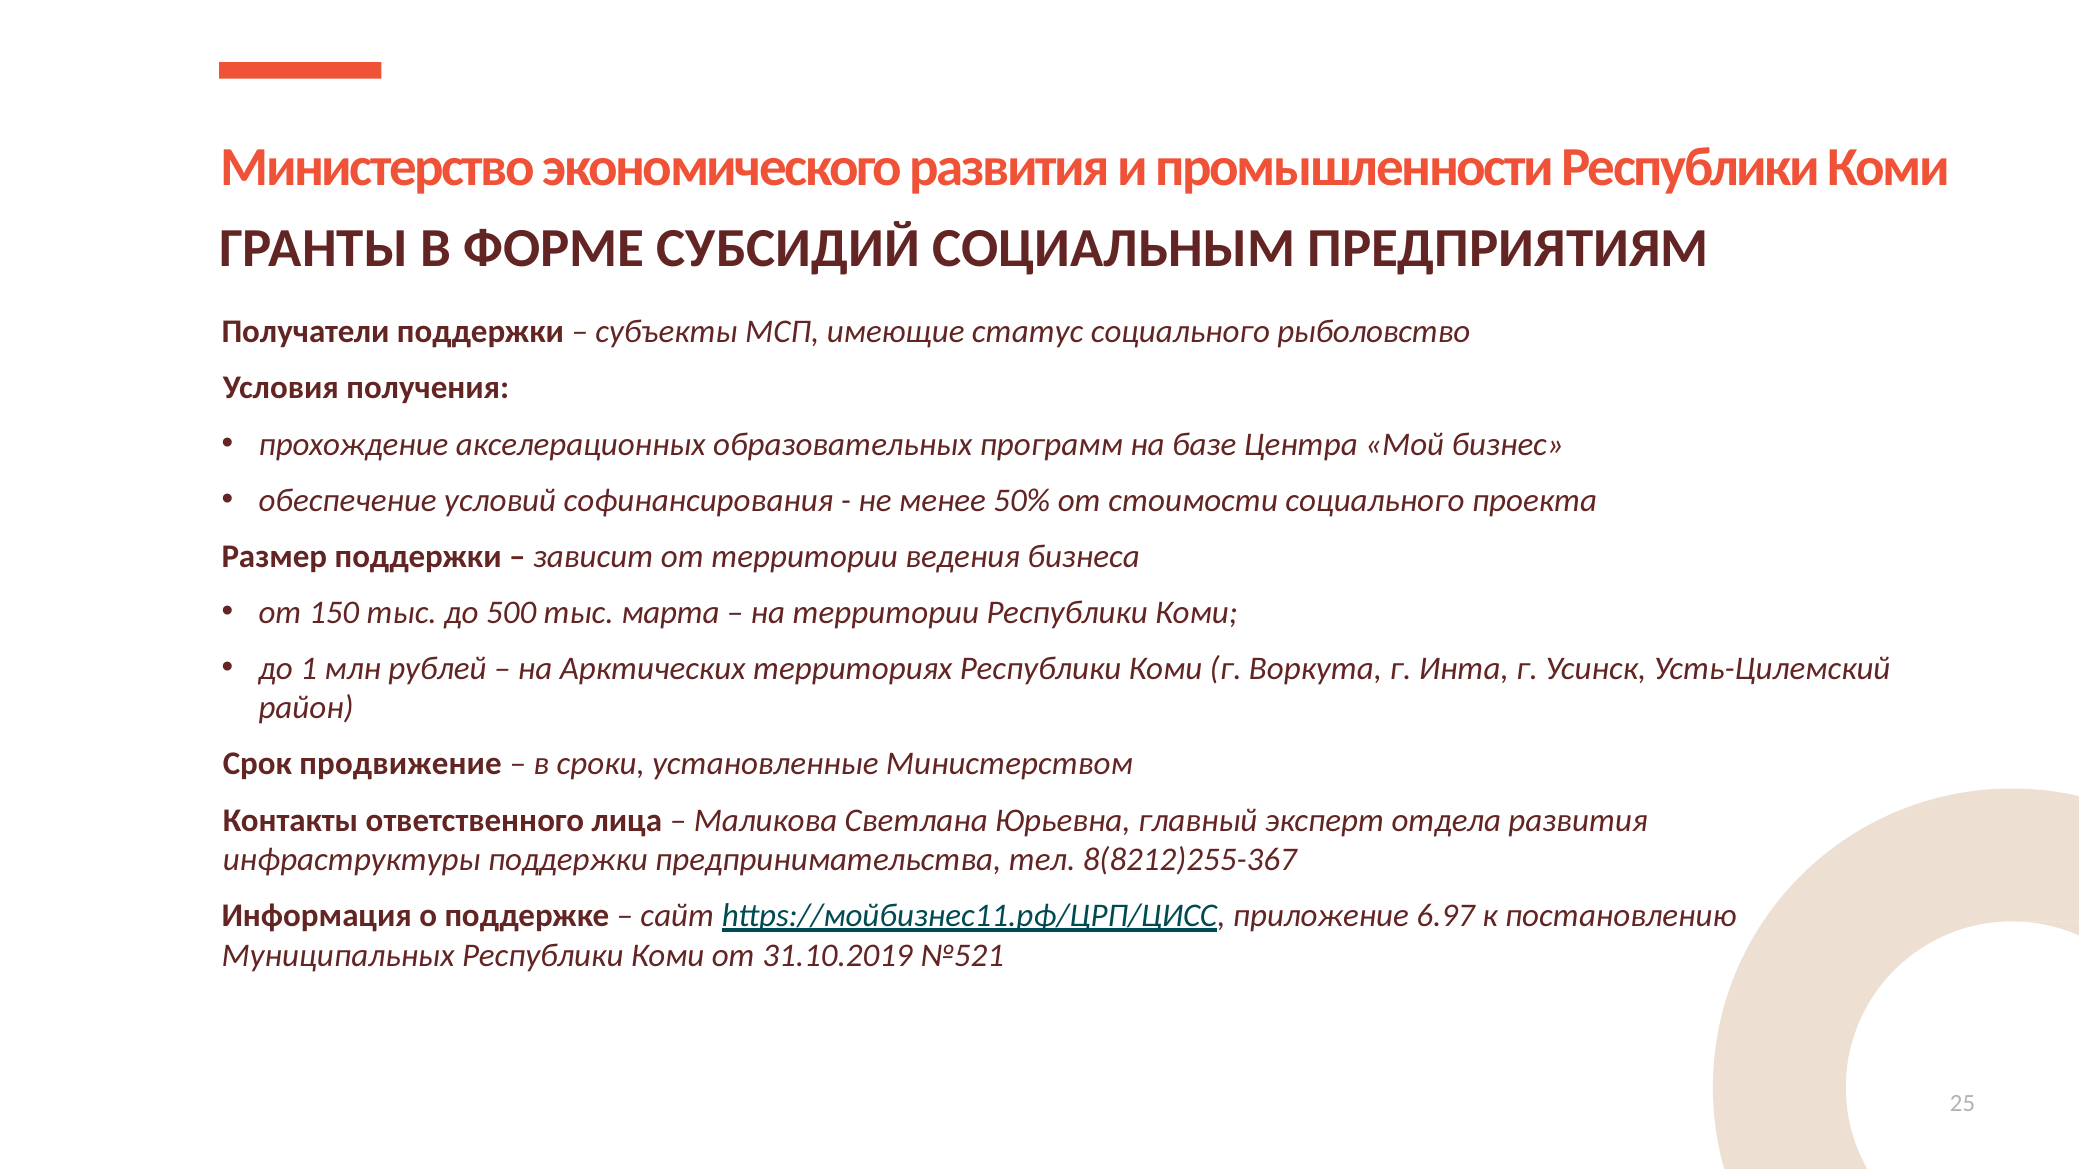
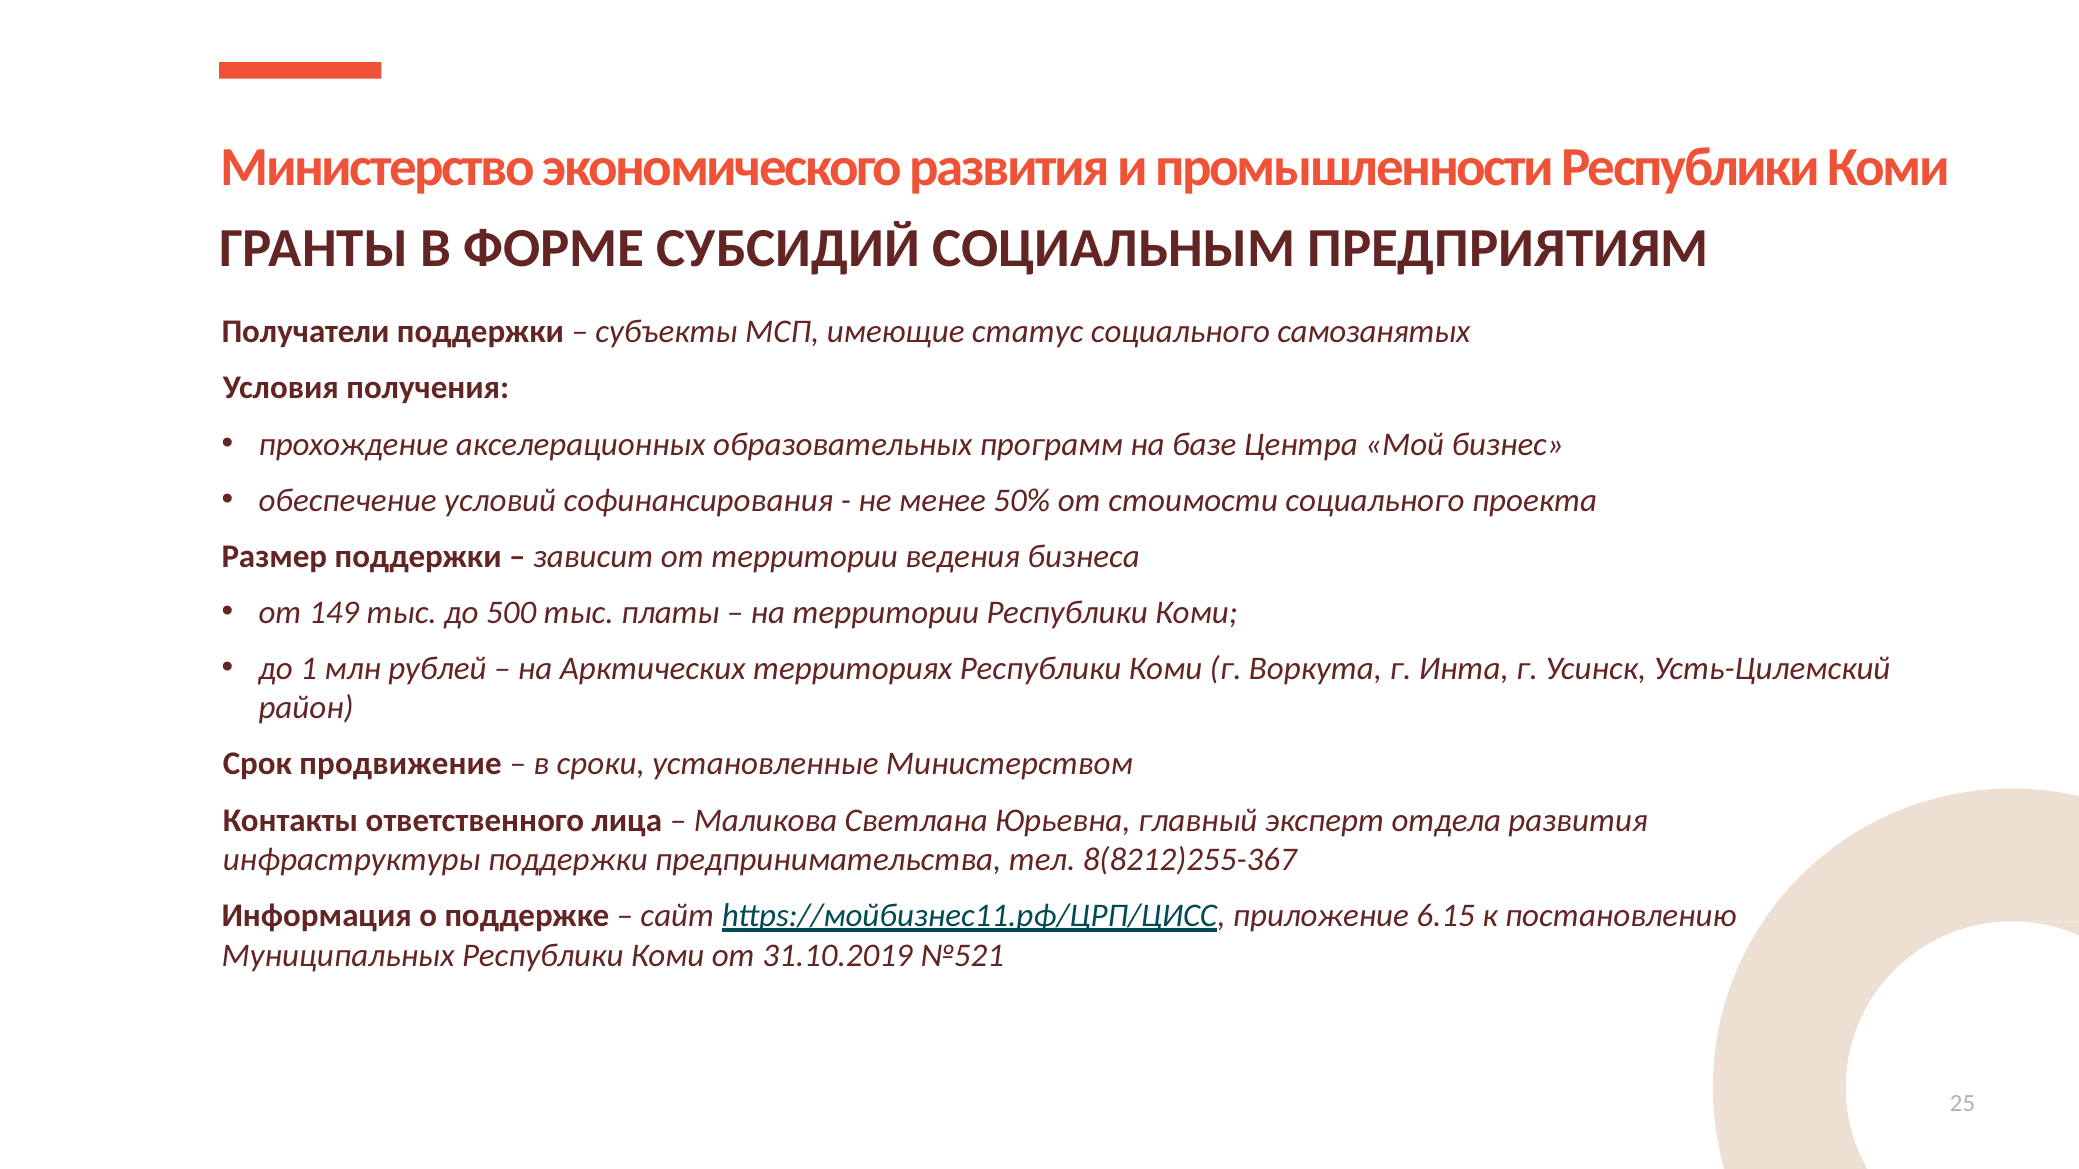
рыболовство: рыболовство -> самозанятых (1374, 332)
150: 150 -> 149 (334, 613)
марта: марта -> платы (670, 613)
6.97: 6.97 -> 6.15 (1446, 916)
